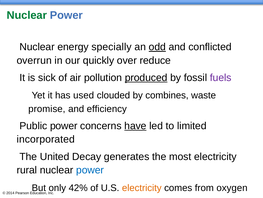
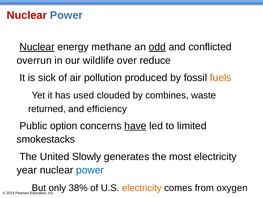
Nuclear colour: green -> red (27, 15)
Nuclear underline: none -> present (37, 47)
specially: specially -> methane (112, 47)
quickly: quickly -> wildlife (99, 60)
produced underline: present -> none (146, 77)
fuels colour: purple -> orange (221, 77)
promise: promise -> returned (47, 109)
Public power: power -> option (64, 125)
incorporated: incorporated -> smokestacks (46, 139)
Decay: Decay -> Slowly (87, 156)
rural: rural -> year (27, 170)
42%: 42% -> 38% (78, 187)
